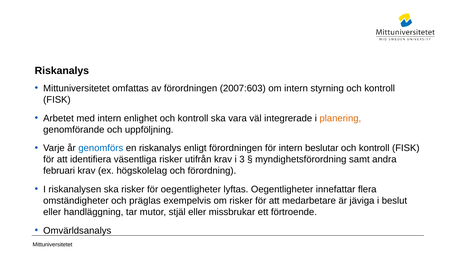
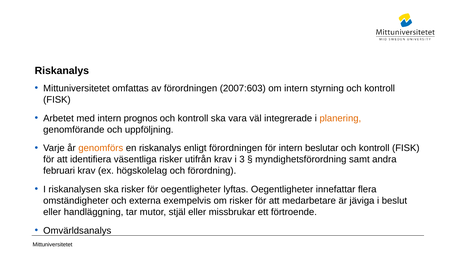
enlighet: enlighet -> prognos (141, 118)
genomförs colour: blue -> orange (101, 148)
präglas: präglas -> externa (145, 201)
